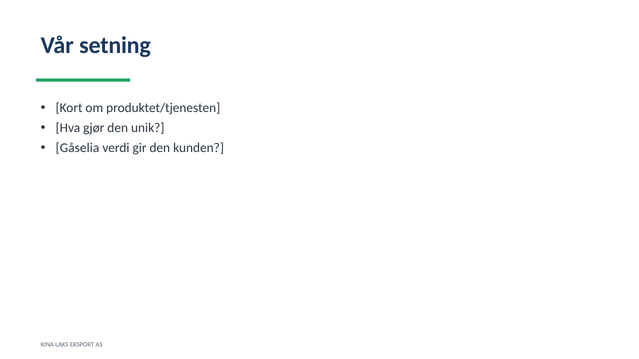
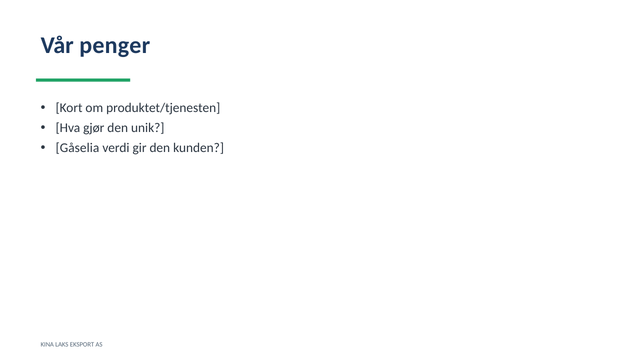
setning: setning -> penger (115, 46)
